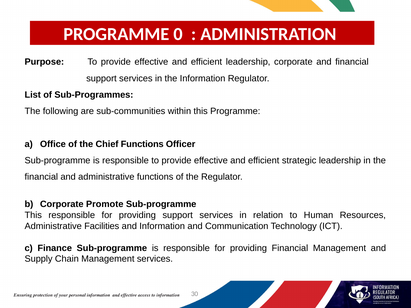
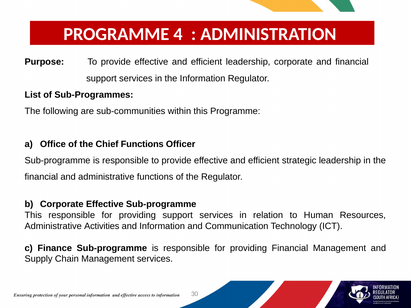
0: 0 -> 4 (178, 34)
Corporate Promote: Promote -> Effective (105, 204)
Facilities: Facilities -> Activities (102, 226)
